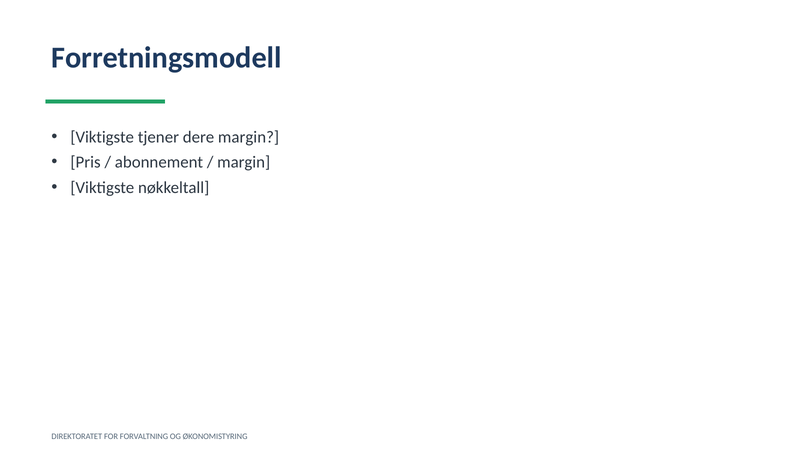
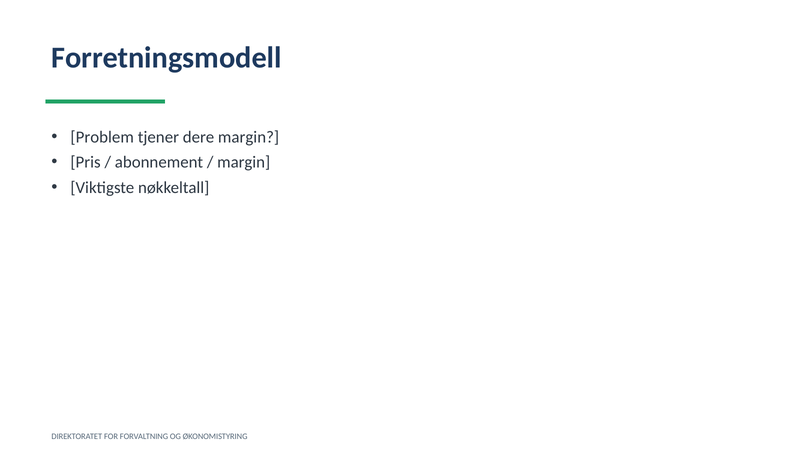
Viktigste: Viktigste -> Problem (102, 137)
